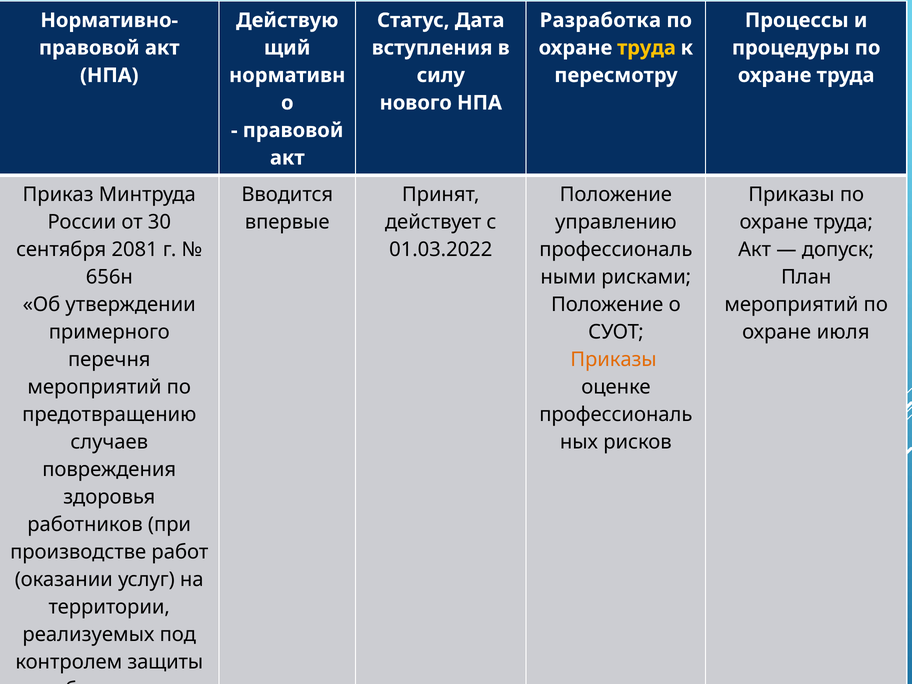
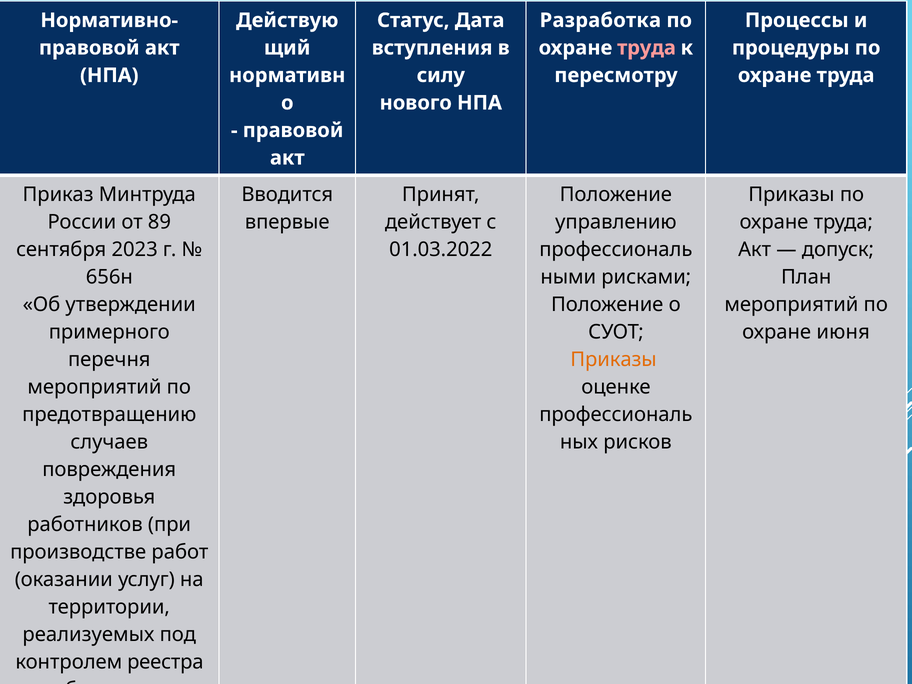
труда colour: yellow -> pink (647, 48)
30: 30 -> 89 (159, 222)
2081: 2081 -> 2023 (135, 250)
июля: июля -> июня (843, 332)
защиты: защиты -> реестра (165, 662)
